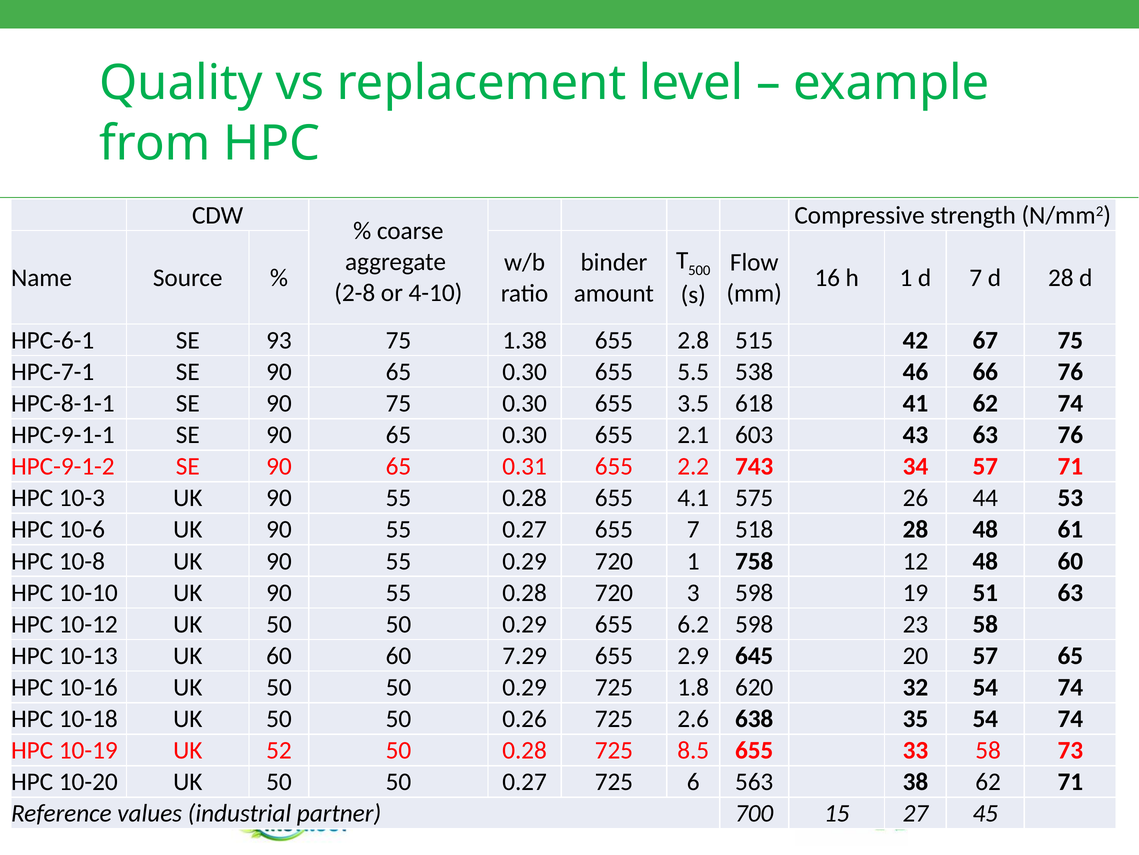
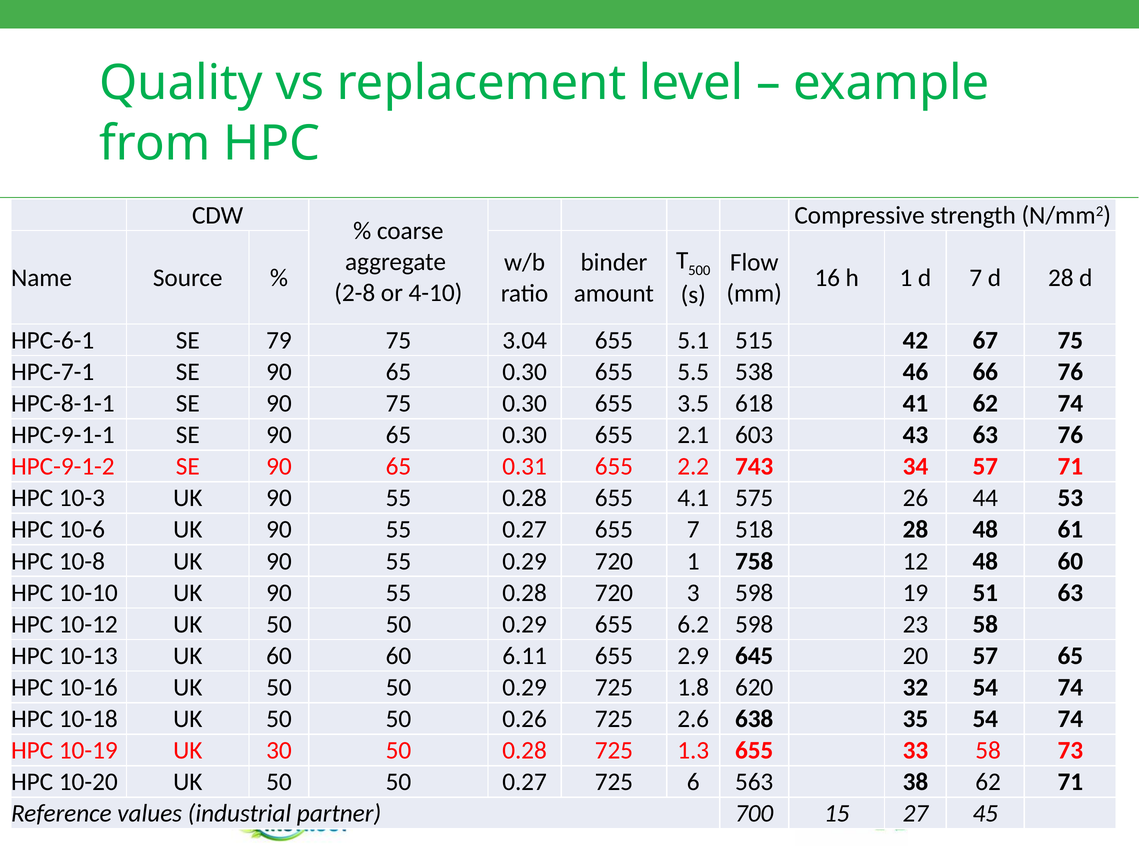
93: 93 -> 79 (279, 340)
1.38: 1.38 -> 3.04 (525, 340)
2.8: 2.8 -> 5.1 (693, 340)
7.29: 7.29 -> 6.11 (525, 655)
52: 52 -> 30 (279, 750)
8.5: 8.5 -> 1.3 (693, 750)
